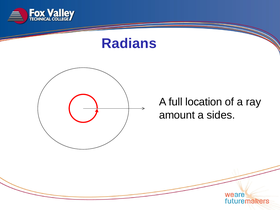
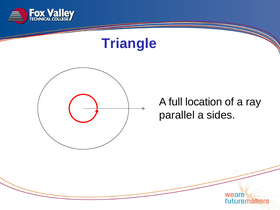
Radians: Radians -> Triangle (129, 43)
amount: amount -> parallel (177, 115)
